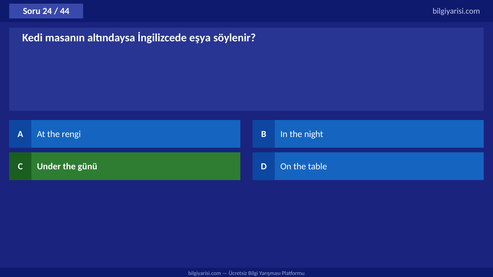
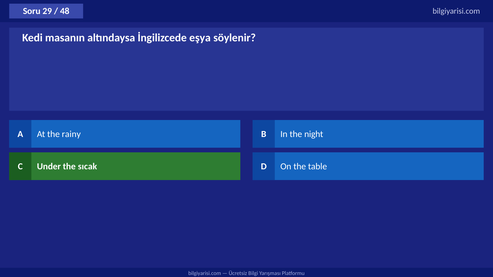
24: 24 -> 29 (47, 11)
44: 44 -> 48 (65, 11)
rengi: rengi -> rainy (71, 134)
günü: günü -> sıcak (87, 166)
